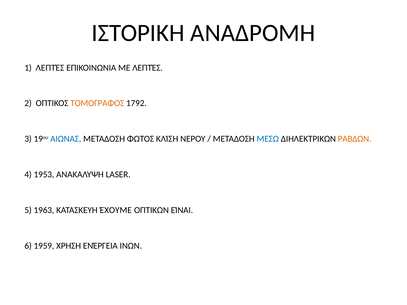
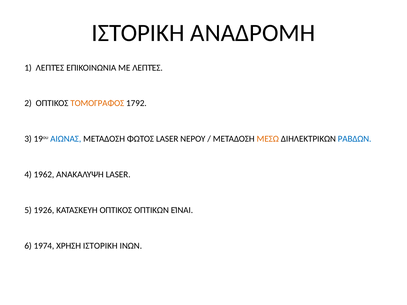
ΦΩΤΟΣ ΚΛΊΣΗ: ΚΛΊΣΗ -> LASER (167, 139)
ΜΕΣΩ colour: blue -> orange (268, 139)
ΡΑΒΔΩΝ colour: orange -> blue (355, 139)
1953: 1953 -> 1962 (44, 175)
1963: 1963 -> 1926 (44, 210)
ΚΑΤΑΣΚΕΥΗ ΈΧΟΥΜΕ: ΈΧΟΥΜΕ -> ΟΠΤΙΚΟΣ (116, 210)
1959: 1959 -> 1974 (44, 246)
ΧΡΗΣΗ ΕΝΈΡΓΕΙΑ: ΕΝΈΡΓΕΙΑ -> ΙΣΤΟΡΙΚΗ (100, 246)
